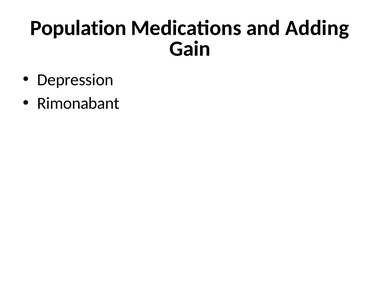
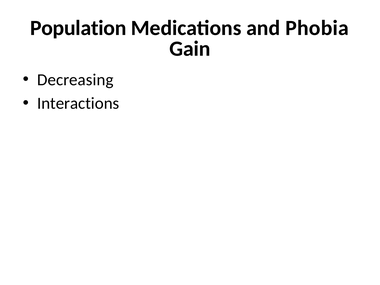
Adding: Adding -> Phobia (317, 28)
Depression: Depression -> Decreasing (75, 80)
Rimonabant: Rimonabant -> Interactions (78, 103)
